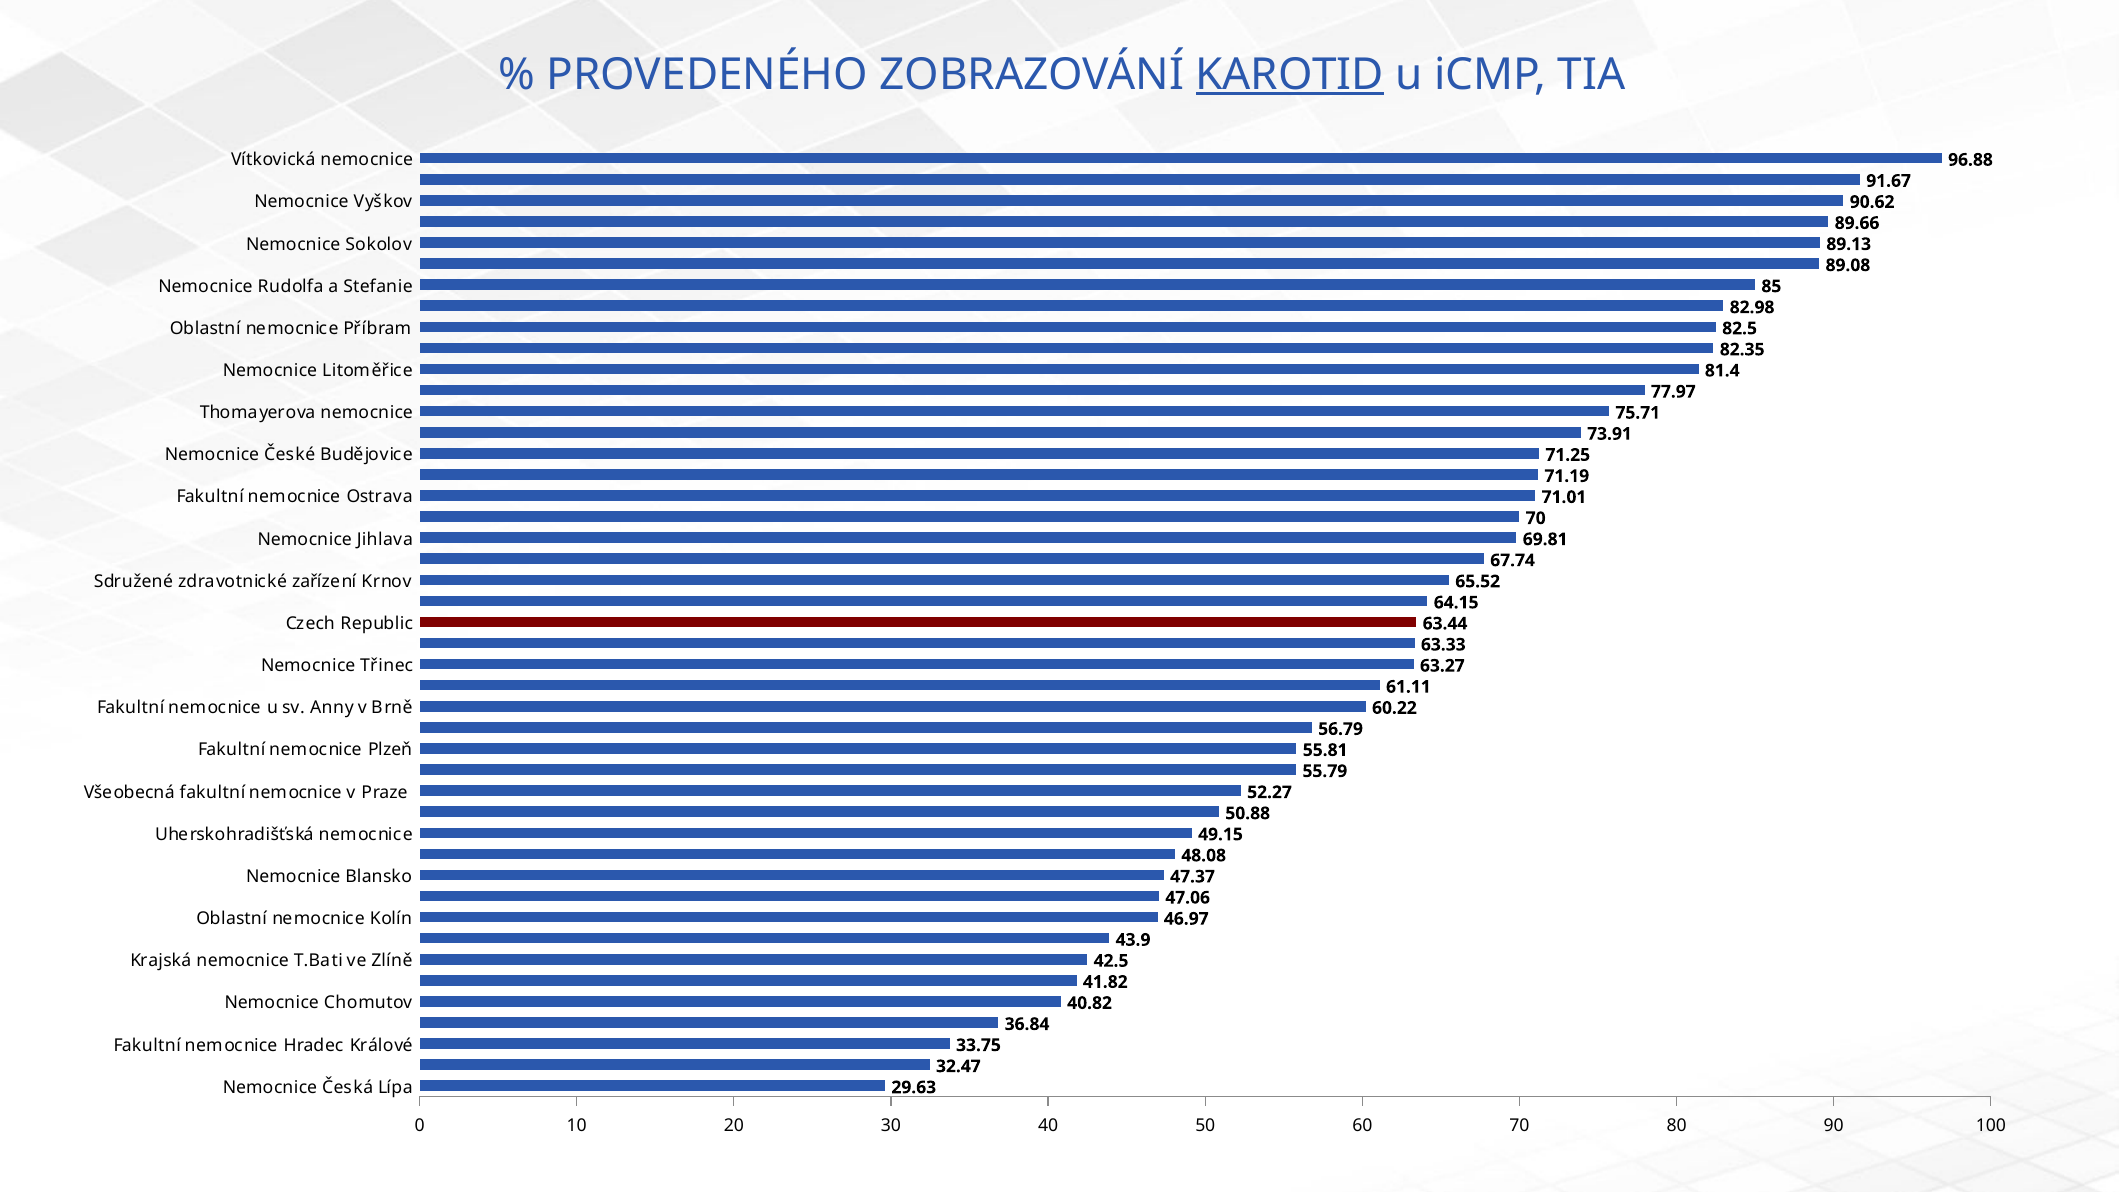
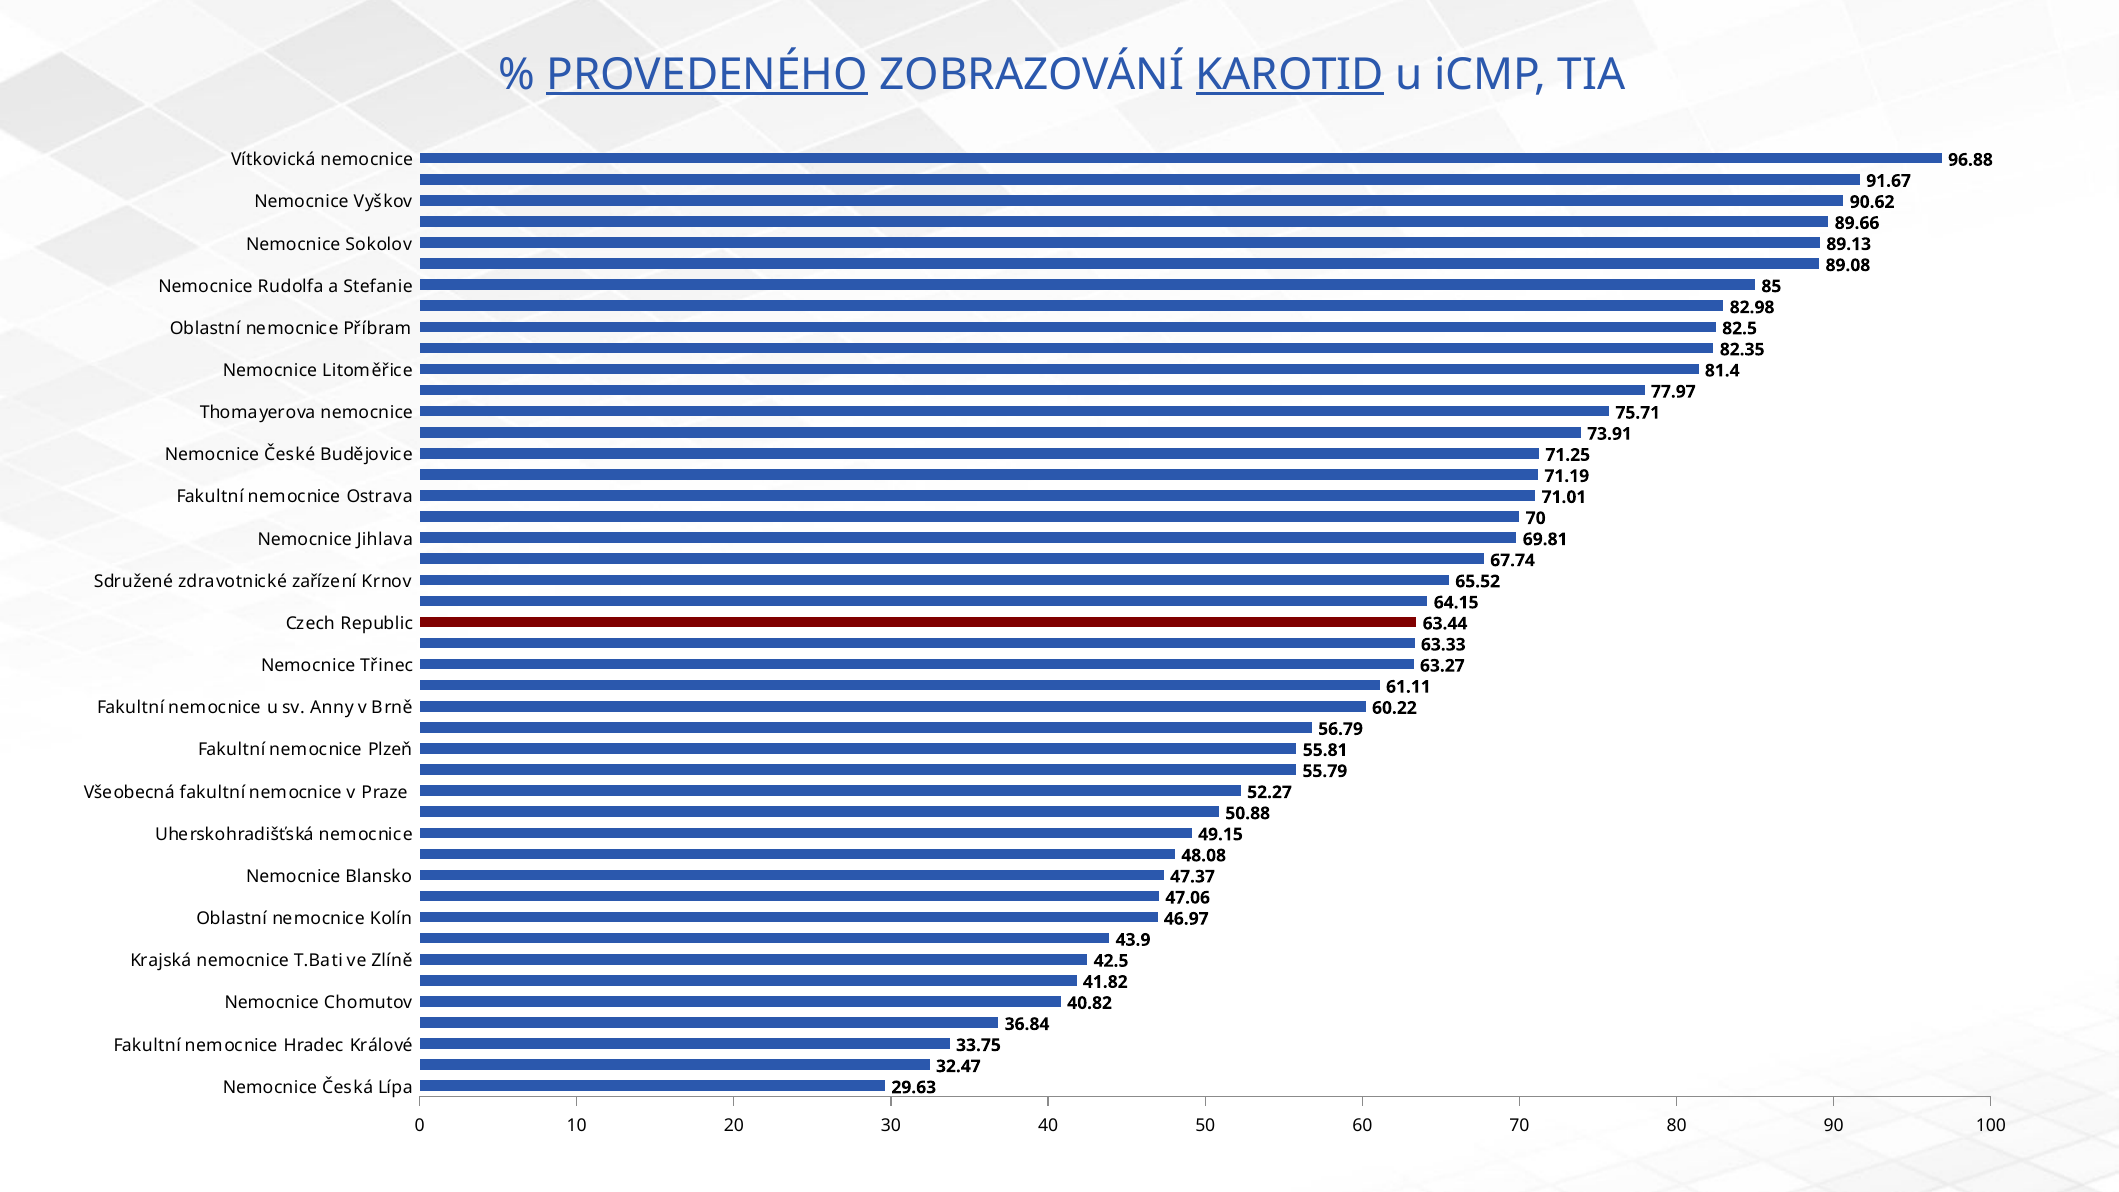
PROVEDENÉHO underline: none -> present (707, 75)
